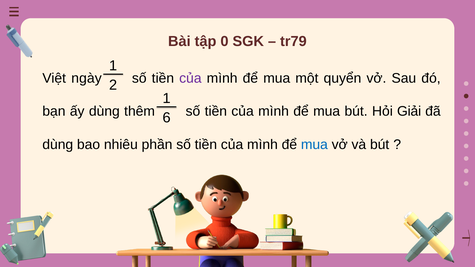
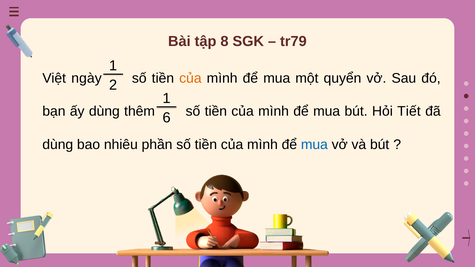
0: 0 -> 8 (224, 41)
của colour: purple -> orange (190, 78)
Giải: Giải -> Tiết (409, 111)
